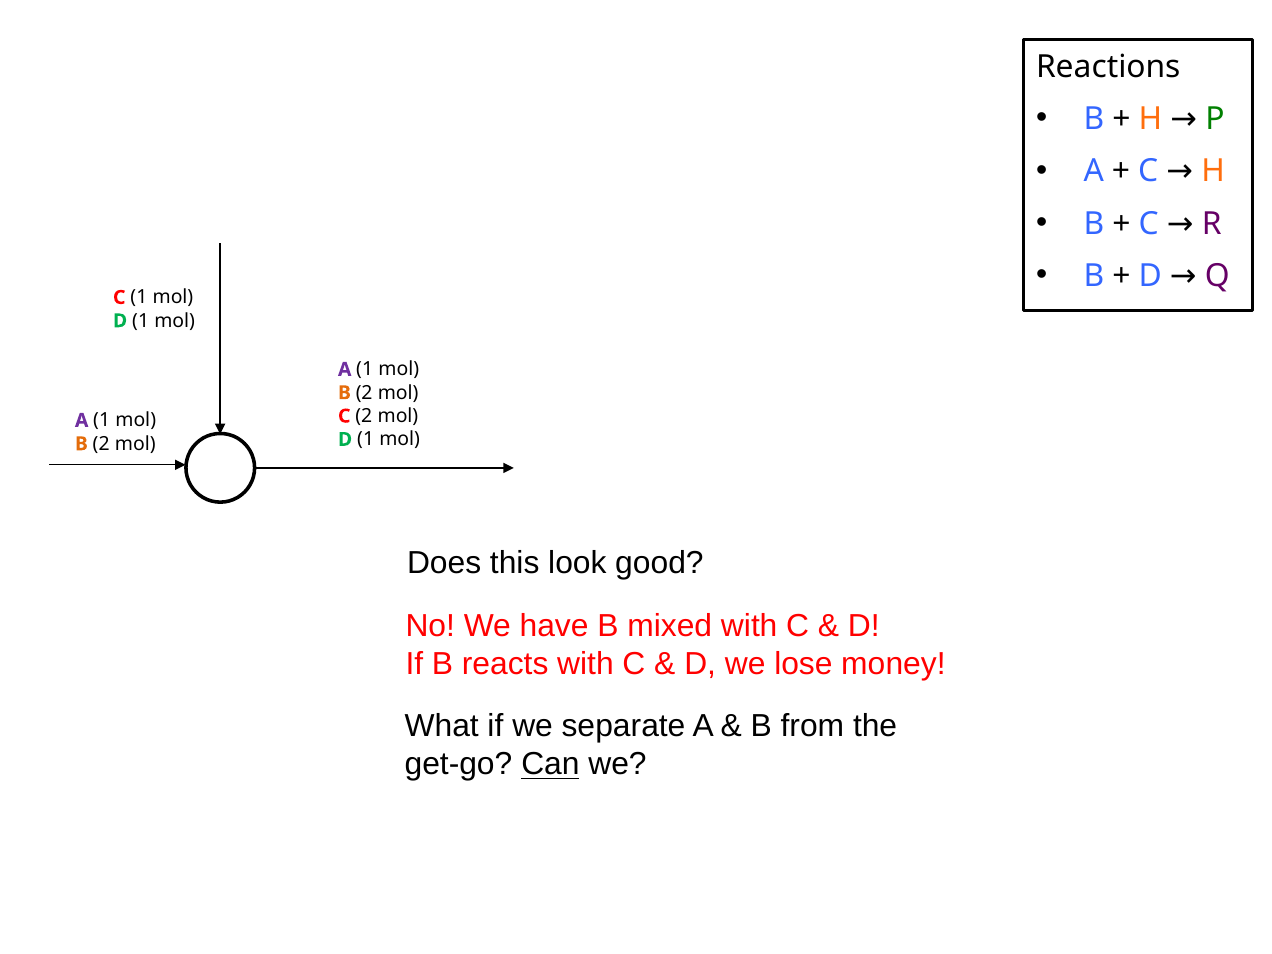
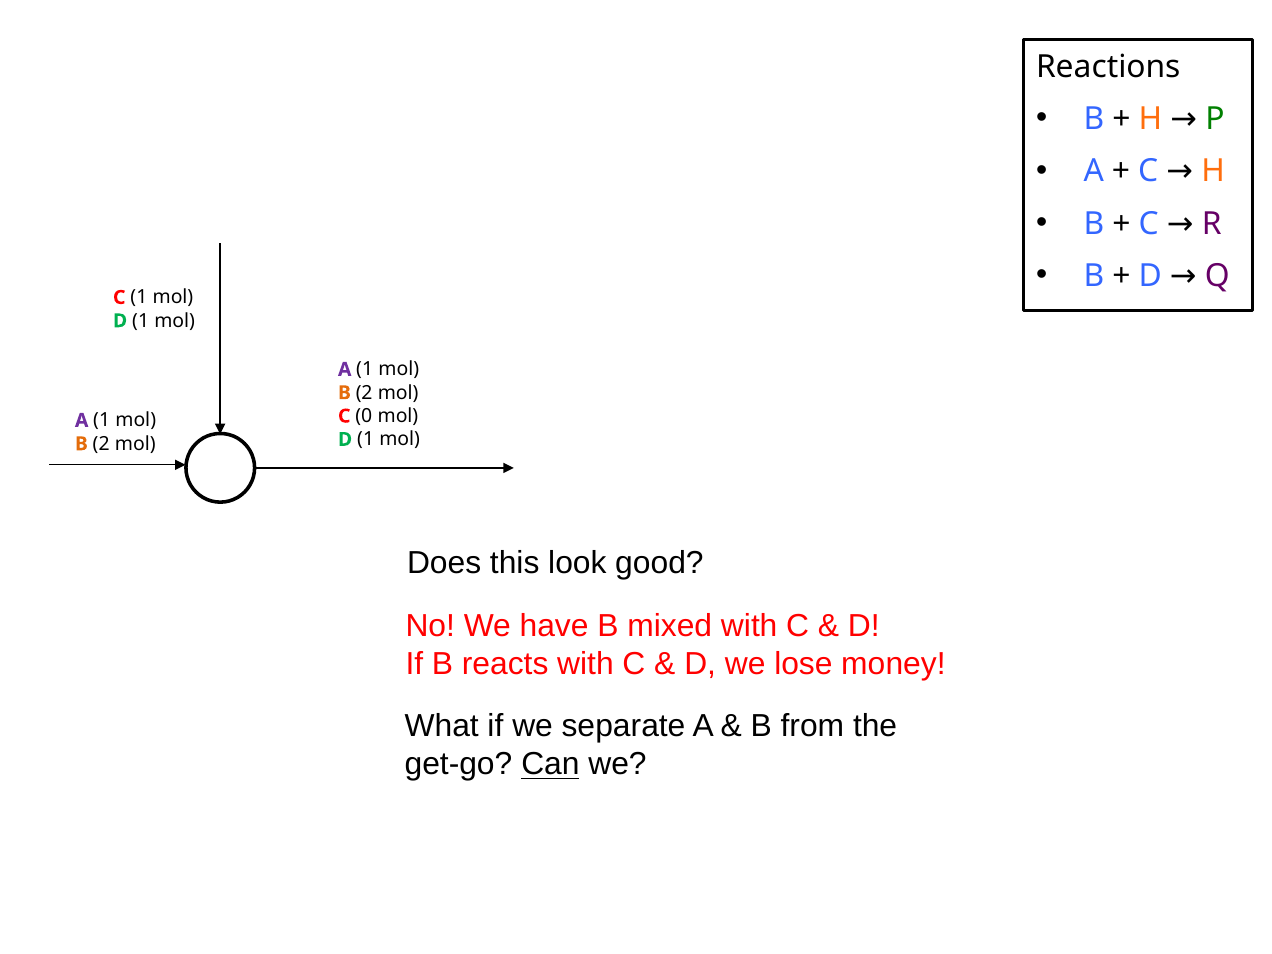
C 2: 2 -> 0 (364, 416)
